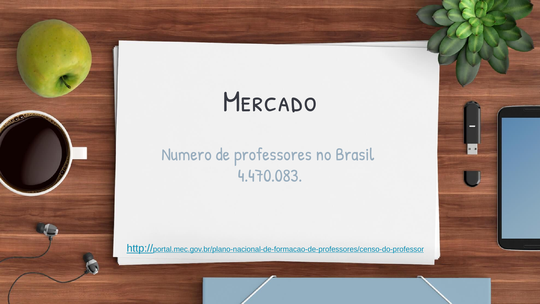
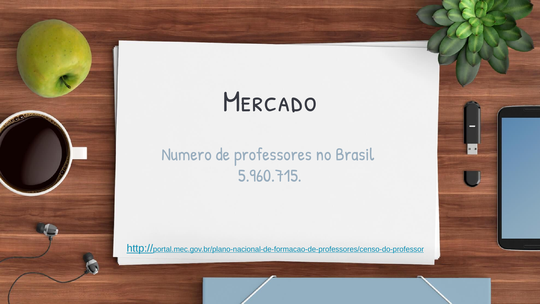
4.470.083: 4.470.083 -> 5.960.715 (270, 176)
